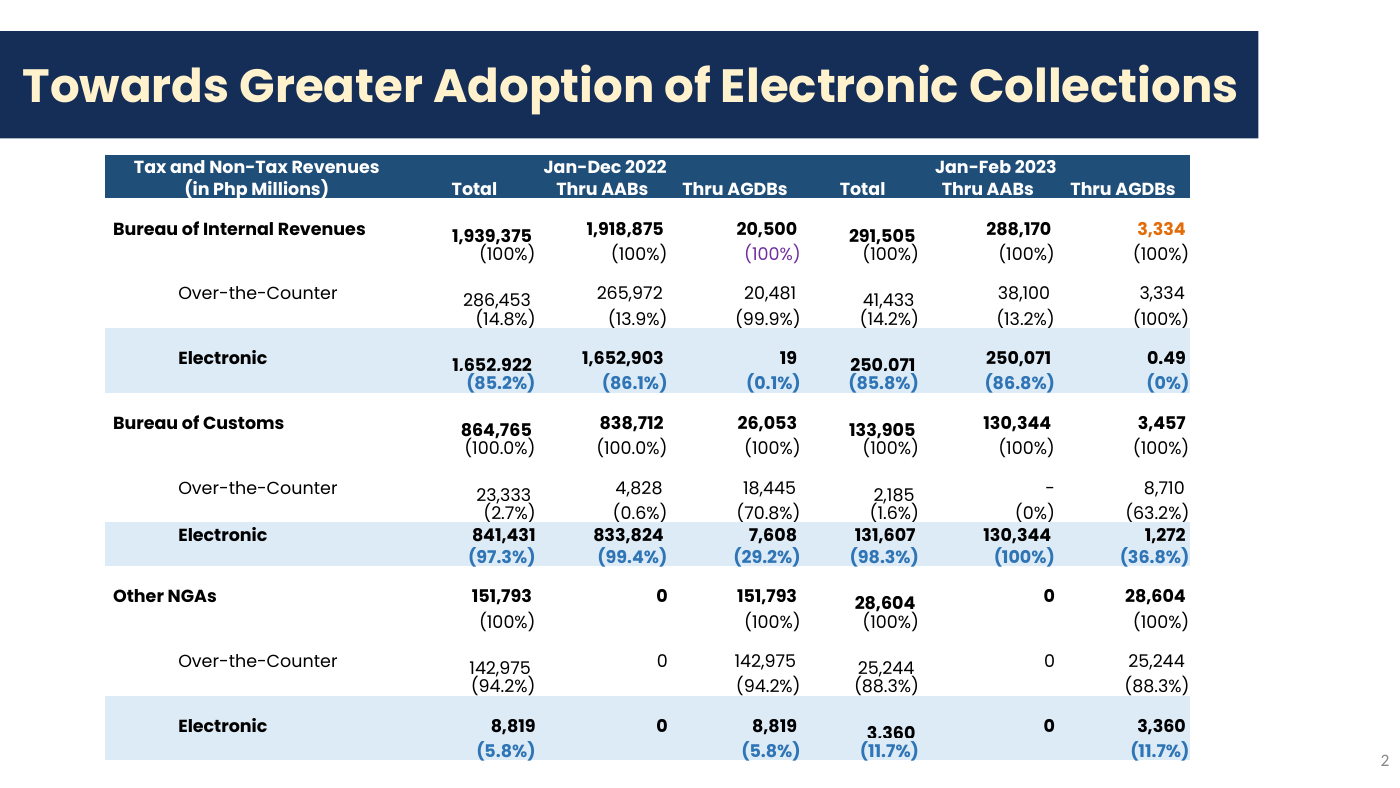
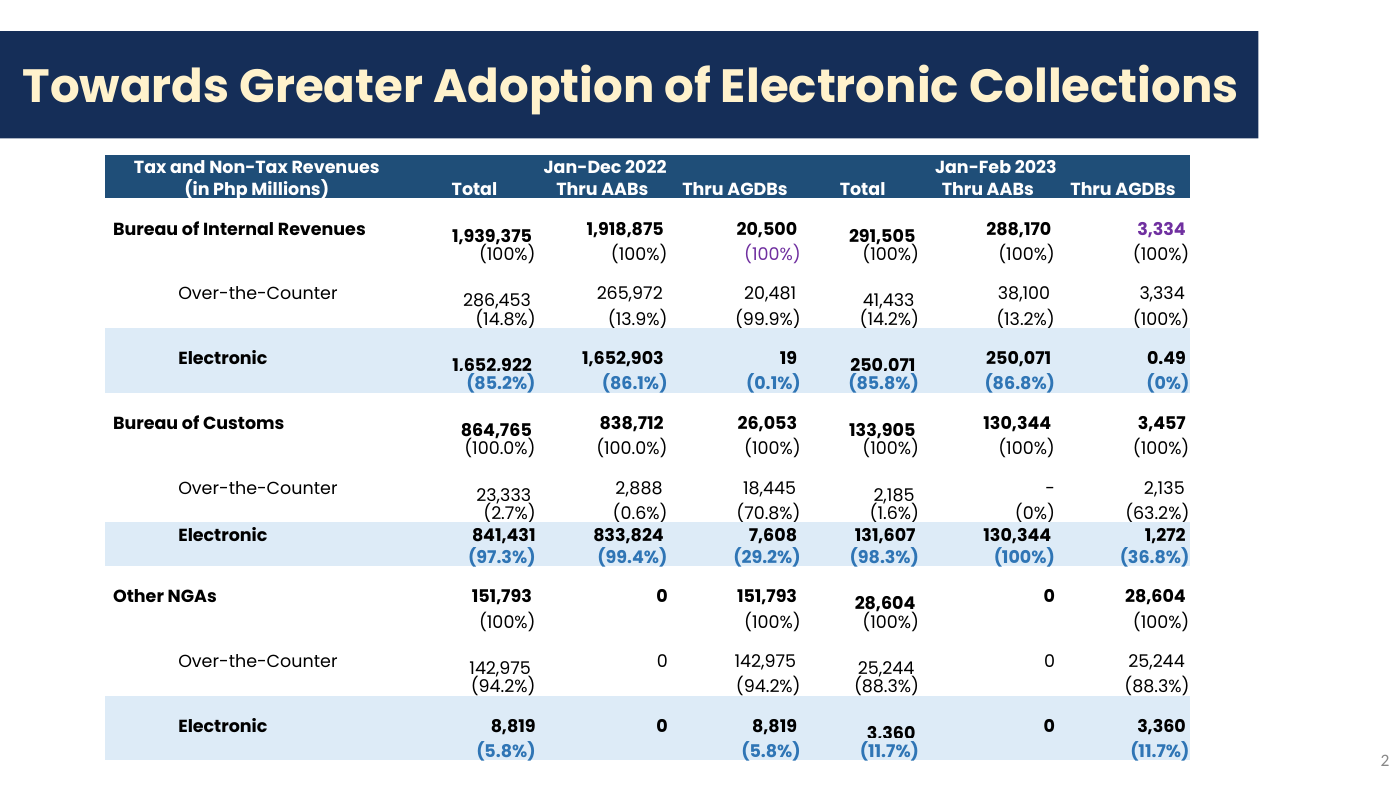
3,334 colour: orange -> purple (1162, 229)
4,828: 4,828 -> 2,888 (639, 488)
8,710: 8,710 -> 2,135 (1164, 488)
